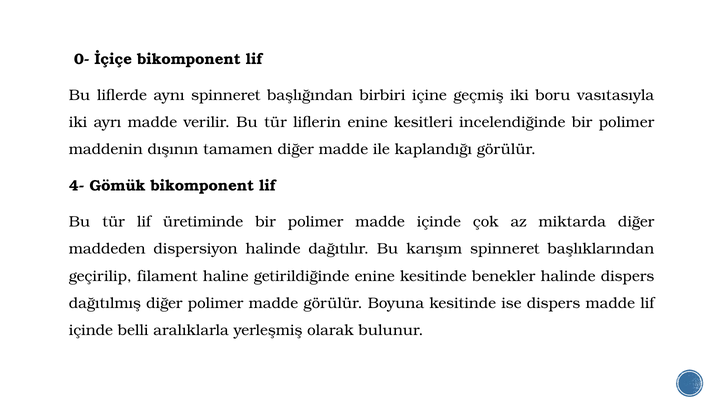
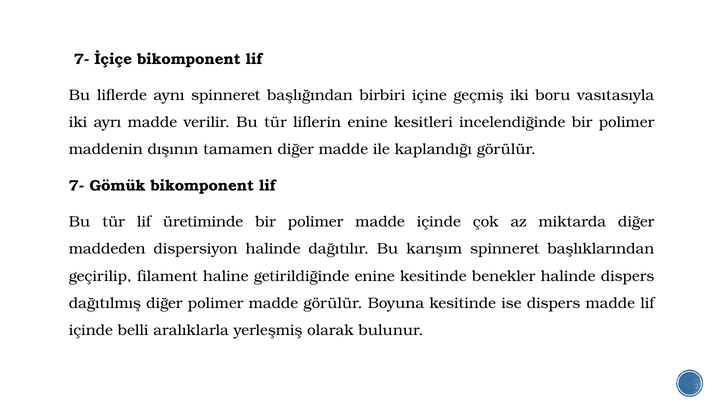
0-: 0- -> 7- (82, 59)
4-: 4- -> 7- (77, 186)
